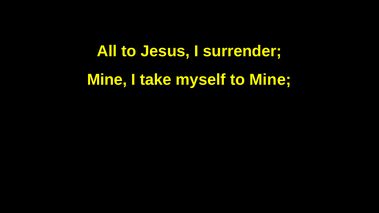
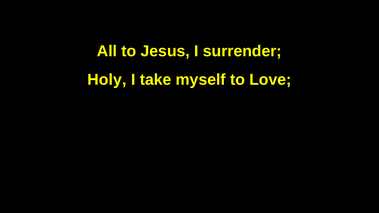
Mine: Mine -> Holy (107, 80)
to Mine: Mine -> Love (270, 80)
